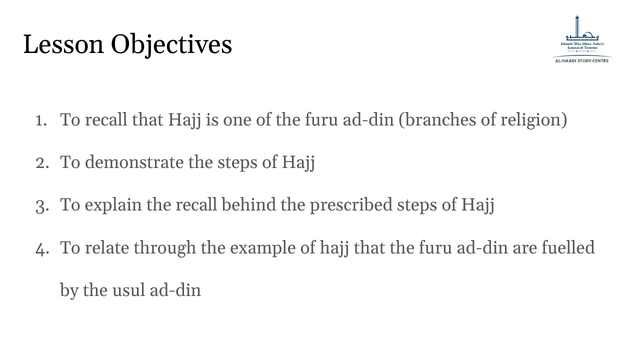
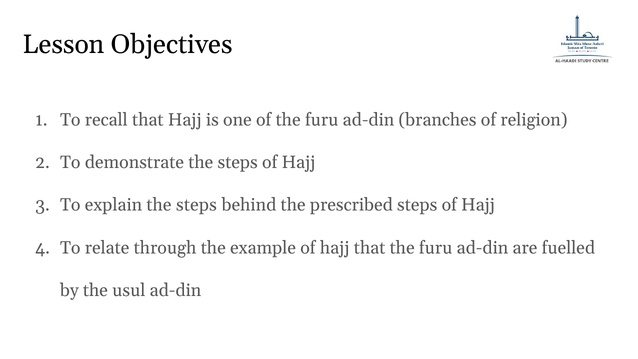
explain the recall: recall -> steps (196, 205)
